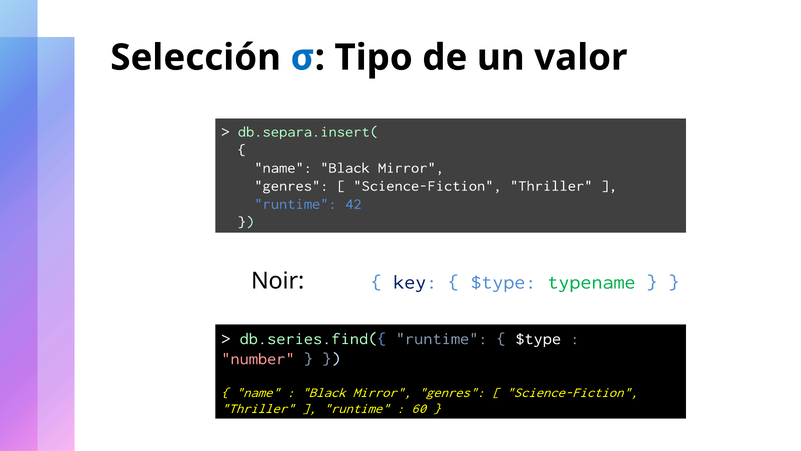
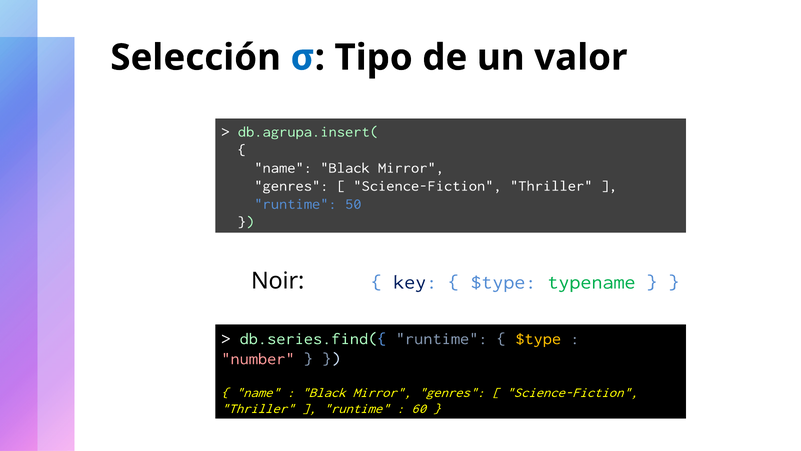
db.separa.insert(: db.separa.insert( -> db.agrupa.insert( (308, 132)
42: 42 -> 50 (353, 204)
$type colour: white -> yellow (538, 338)
